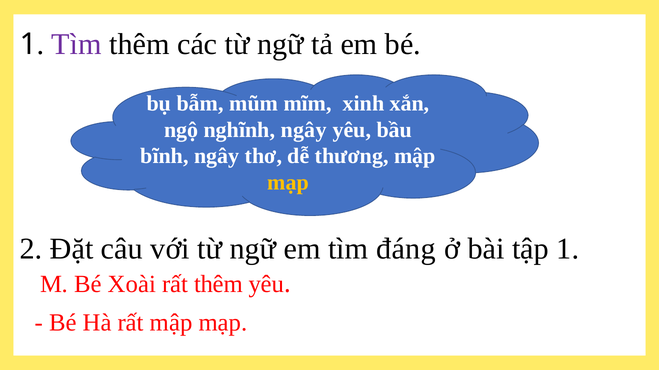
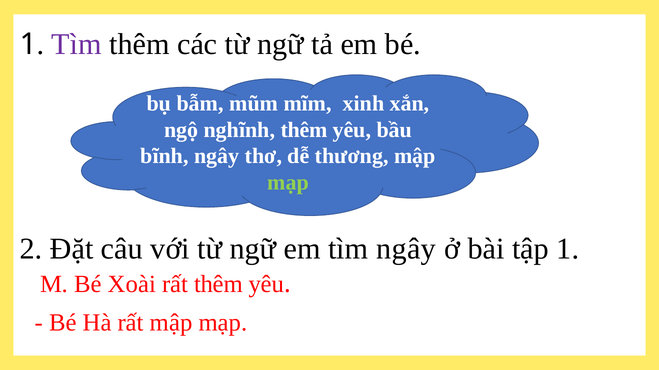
nghĩnh ngây: ngây -> thêm (304, 130)
mạp colour: yellow -> light green (288, 183)
tìm đáng: đáng -> ngây (406, 249)
